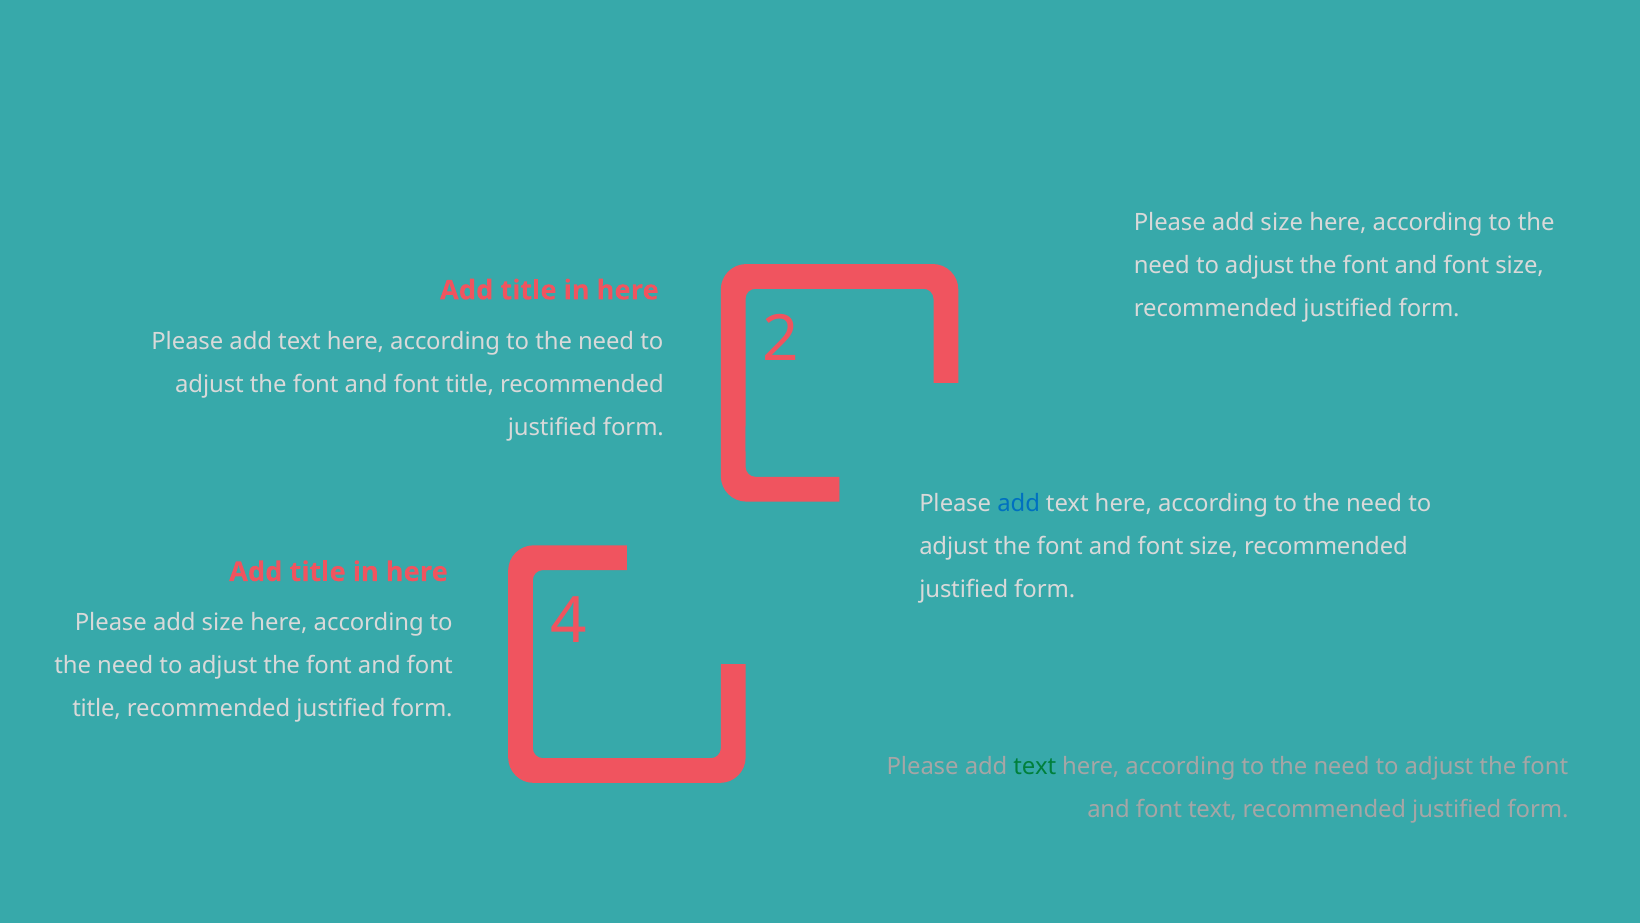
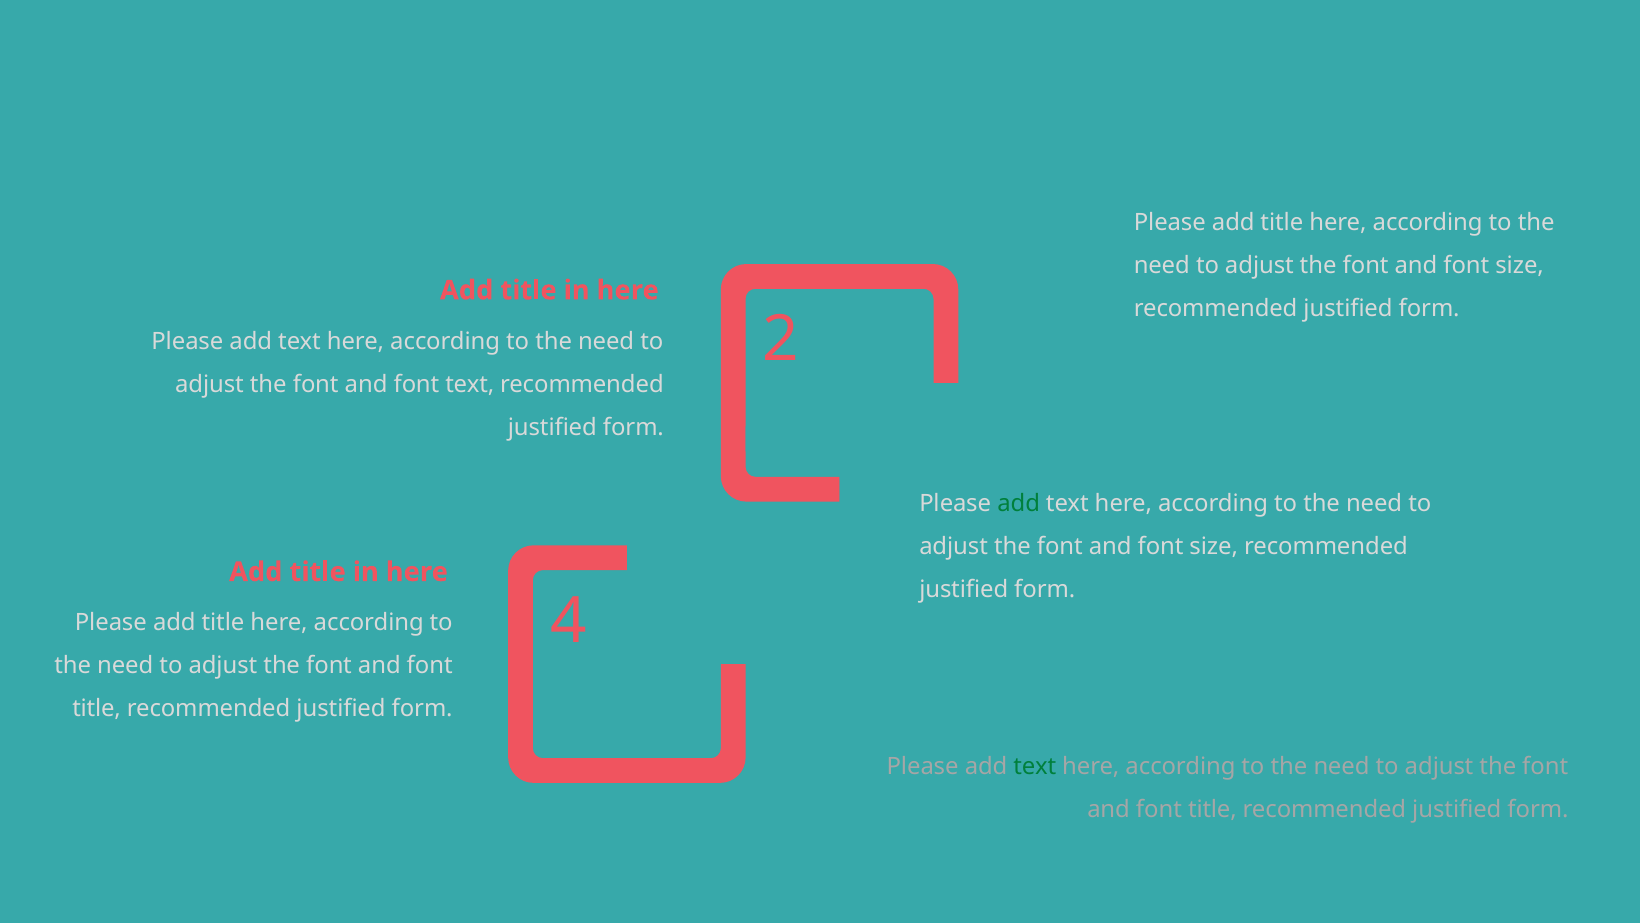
size: size -> title (1282, 222)
title: title -> text (470, 384)
add colour: blue -> green (1019, 503)
size: size -> title (223, 623)
text: text -> title (1212, 809)
